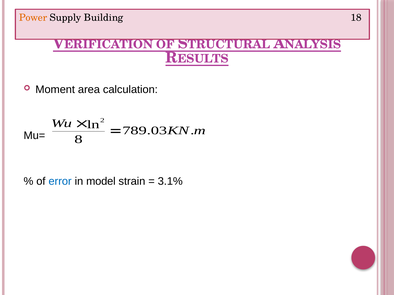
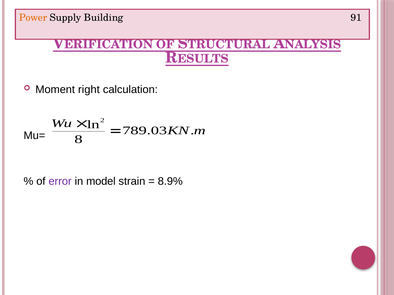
18: 18 -> 91 (356, 18)
area: area -> right (89, 90)
error colour: blue -> purple (60, 182)
3.1%: 3.1% -> 8.9% (170, 182)
